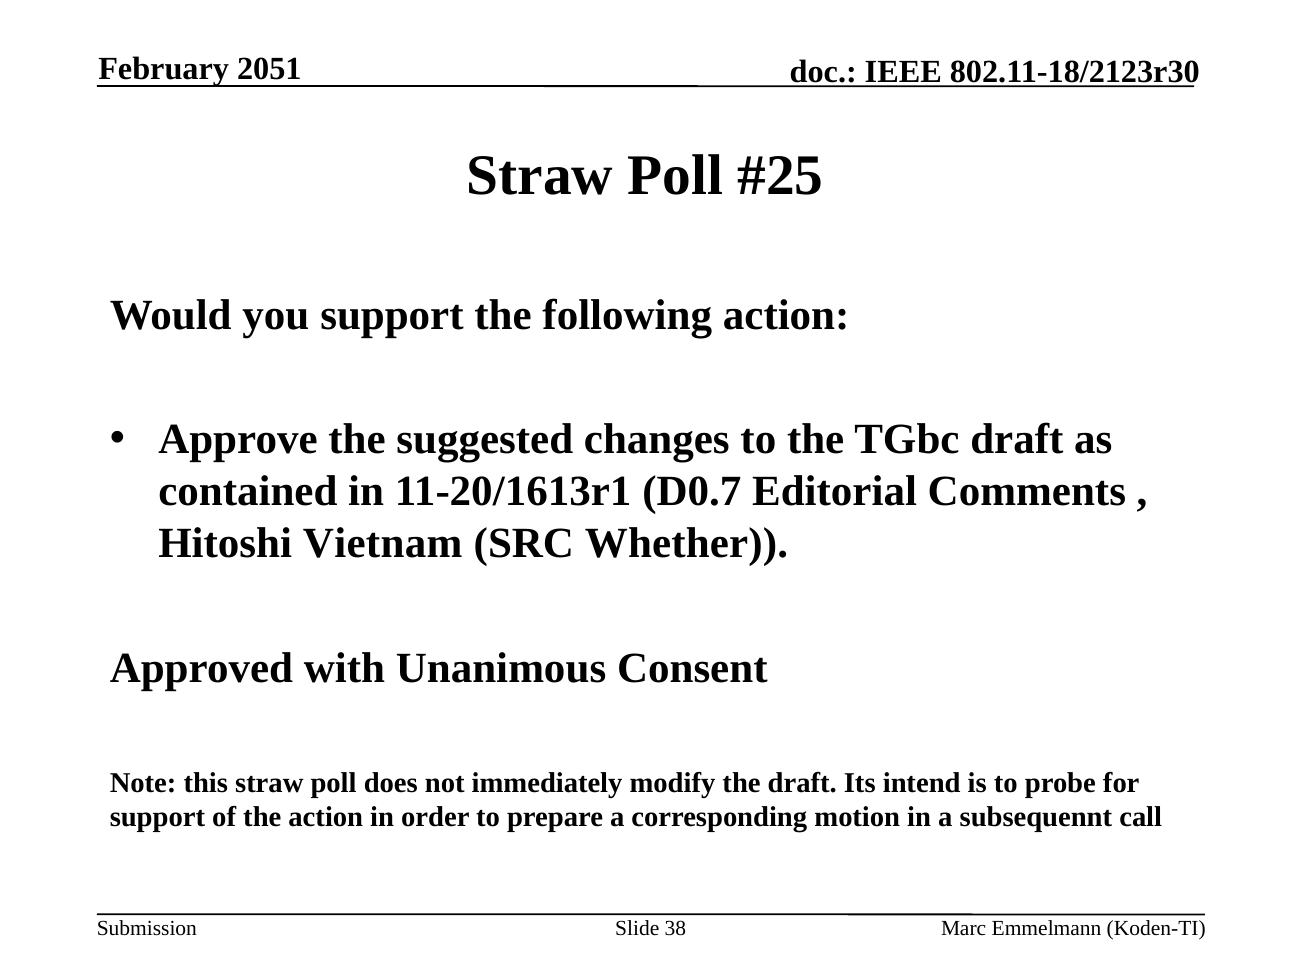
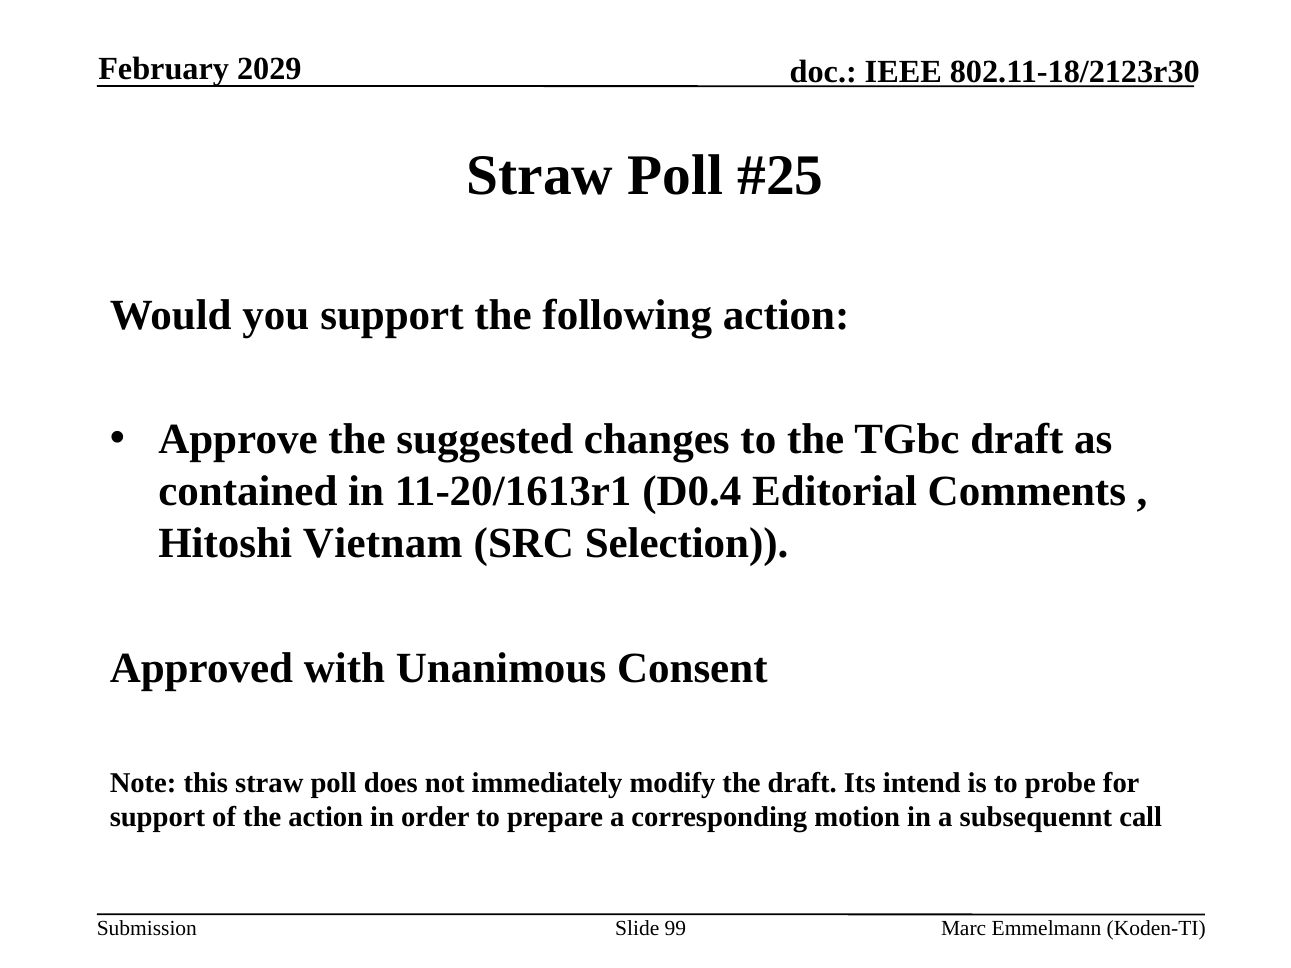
2051: 2051 -> 2029 (269, 68)
D0.7: D0.7 -> D0.4 (692, 492)
Whether: Whether -> Selection (687, 543)
38: 38 -> 99 (675, 929)
